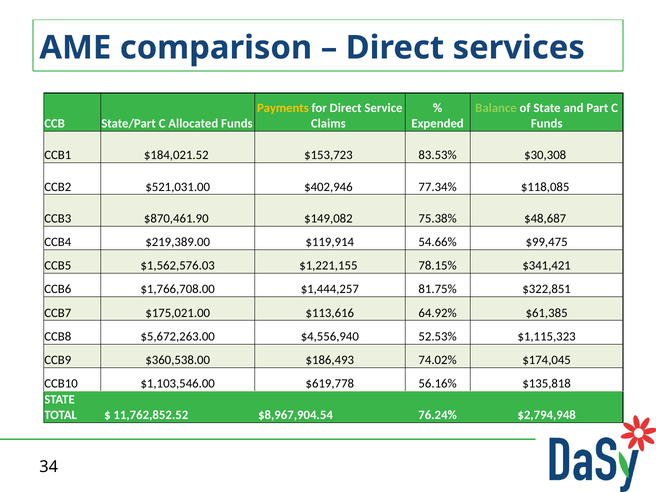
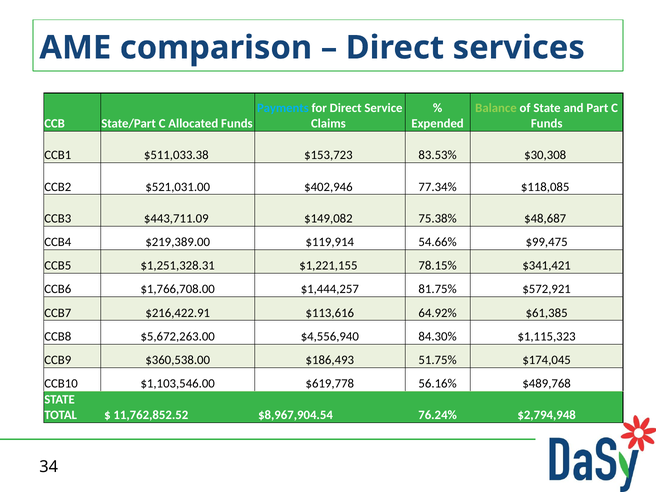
Payments colour: yellow -> light blue (283, 108)
$184,021.52: $184,021.52 -> $511,033.38 (176, 155)
$870,461.90: $870,461.90 -> $443,711.09 (176, 218)
$1,562,576.03: $1,562,576.03 -> $1,251,328.31 (178, 266)
$322,851: $322,851 -> $572,921 (547, 289)
$175,021.00: $175,021.00 -> $216,422.91 (178, 313)
52.53%: 52.53% -> 84.30% (438, 336)
74.02%: 74.02% -> 51.75% (438, 360)
$135,818: $135,818 -> $489,768 (547, 384)
